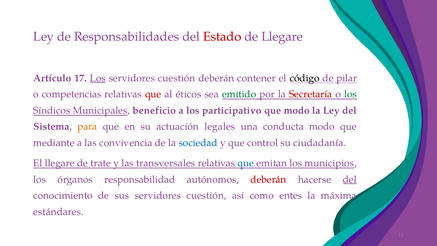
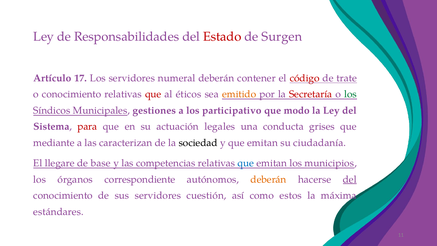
de Llegare: Llegare -> Surgen (282, 37)
Los underline: present -> none (98, 78)
cuestión: cuestión -> numeral (177, 78)
código colour: black -> red (305, 78)
pilar: pilar -> trate (347, 78)
o competencias: competencias -> conocimiento (72, 94)
emitido colour: green -> orange (239, 94)
beneficio: beneficio -> gestiones (154, 110)
para colour: orange -> red (87, 127)
conducta modo: modo -> grises (322, 127)
convivencia: convivencia -> caracterizan (126, 143)
sociedad colour: blue -> black (198, 143)
y que control: control -> emitan (262, 143)
trate: trate -> base (101, 163)
transversales: transversales -> competencias (166, 163)
responsabilidad: responsabilidad -> correspondiente (140, 179)
deberán colour: red -> orange (269, 179)
entes: entes -> estos (291, 196)
